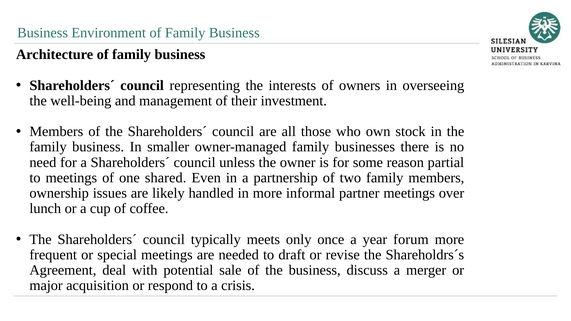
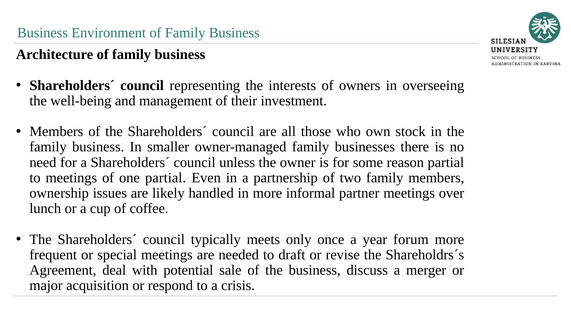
one shared: shared -> partial (166, 178)
